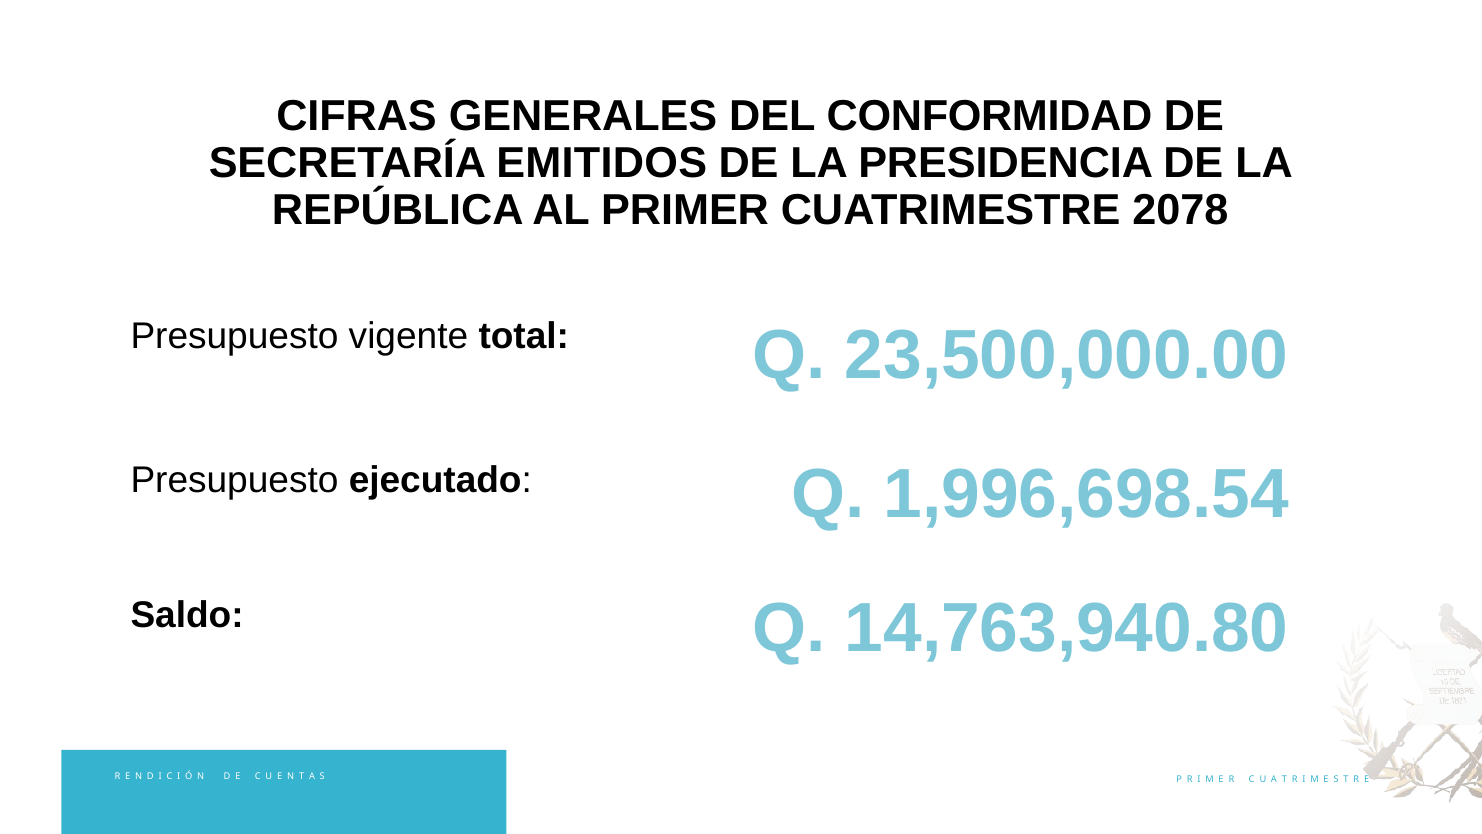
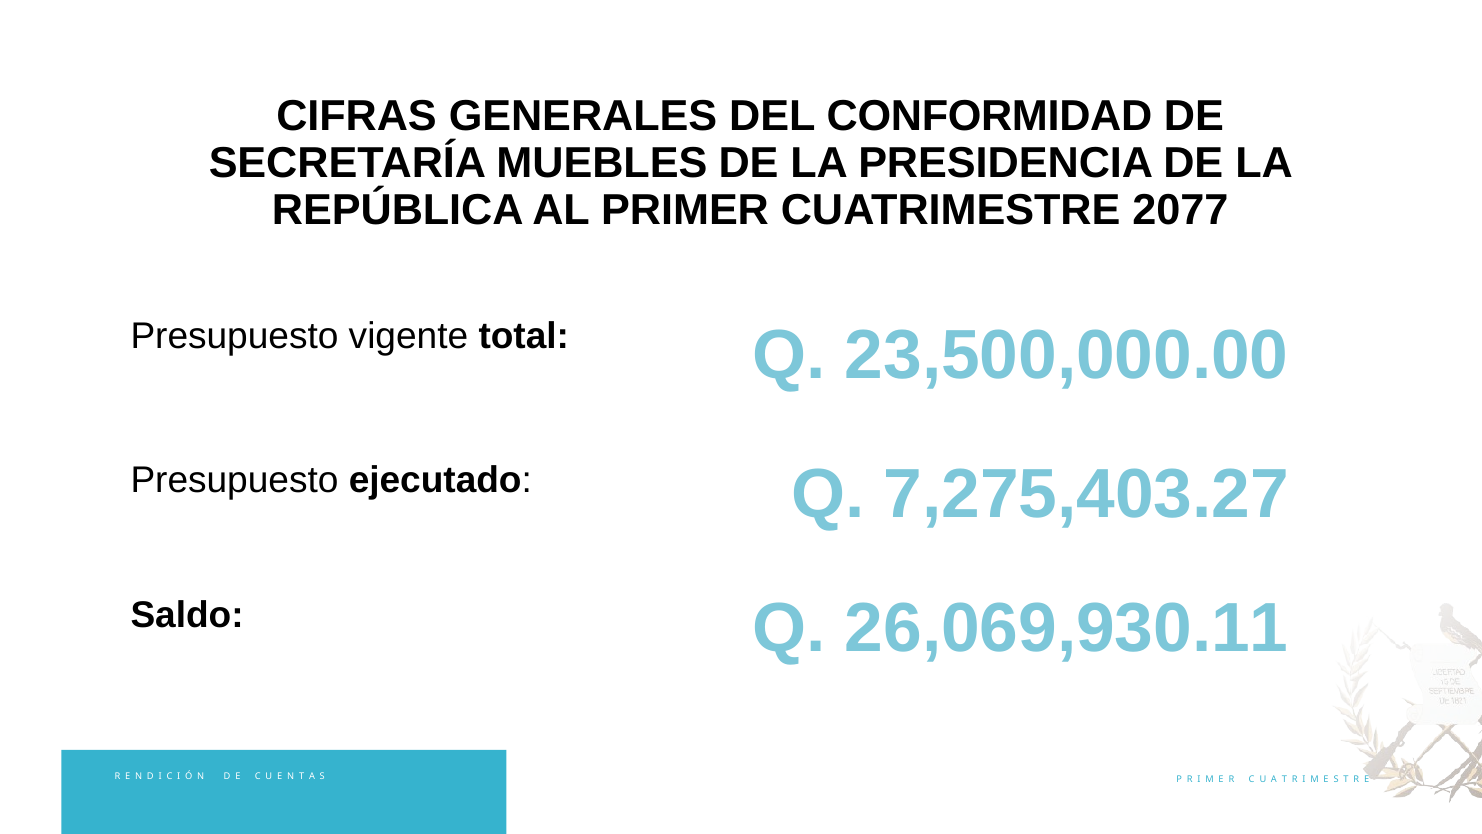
EMITIDOS: EMITIDOS -> MUEBLES (602, 163)
2078: 2078 -> 2077 (1180, 210)
1,996,698.54: 1,996,698.54 -> 7,275,403.27 (1086, 494)
14,763,940.80: 14,763,940.80 -> 26,069,930.11 (1067, 628)
